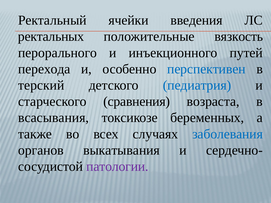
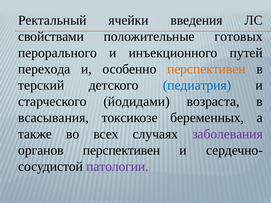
ректальных: ректальных -> свойствами (51, 37)
вязкость: вязкость -> готовых (239, 37)
перспективен colour: blue -> orange (206, 69)
сравнения: сравнения -> йодидами (137, 102)
заболевания colour: blue -> purple (228, 134)
органов выкатывания: выкатывания -> перспективен (122, 150)
